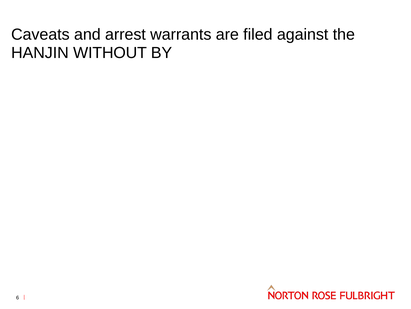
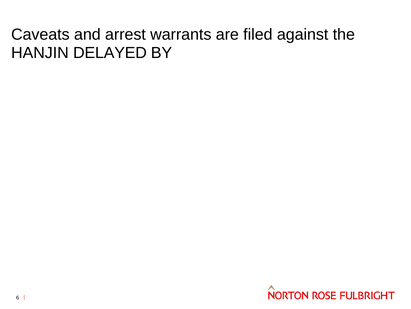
WITHOUT: WITHOUT -> DELAYED (110, 53)
